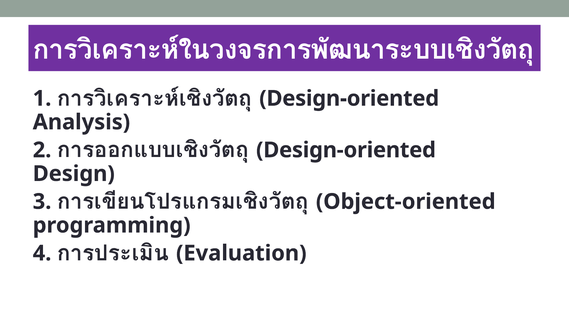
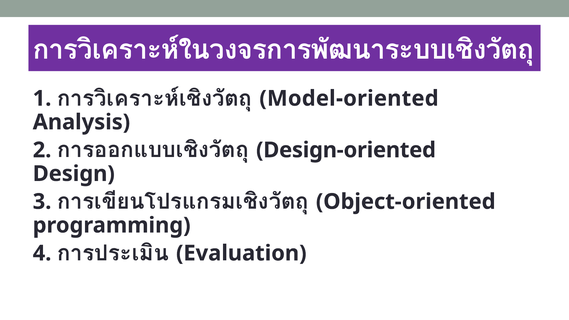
Design-oriented: Design-oriented -> Model-oriented (349, 98)
